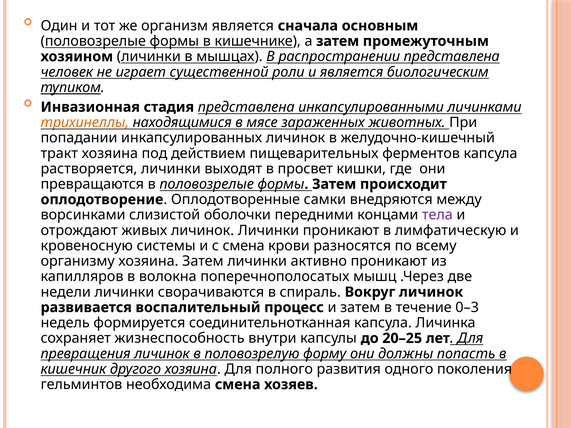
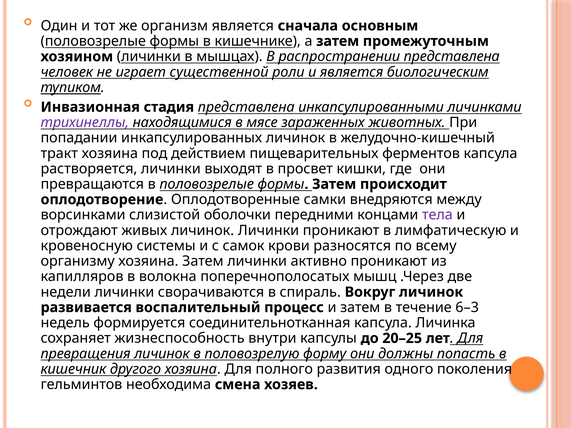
трихинеллы colour: orange -> purple (85, 123)
с смена: смена -> самок (244, 246)
0–3: 0–3 -> 6–3 (467, 308)
